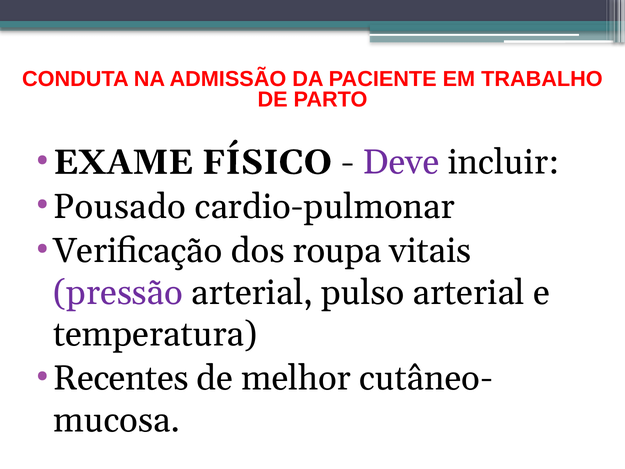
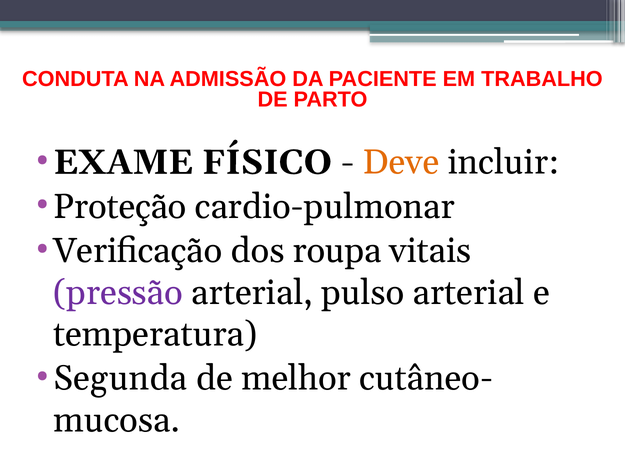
Deve colour: purple -> orange (401, 162)
Pousado: Pousado -> Proteção (120, 207)
Recentes: Recentes -> Segunda (120, 378)
